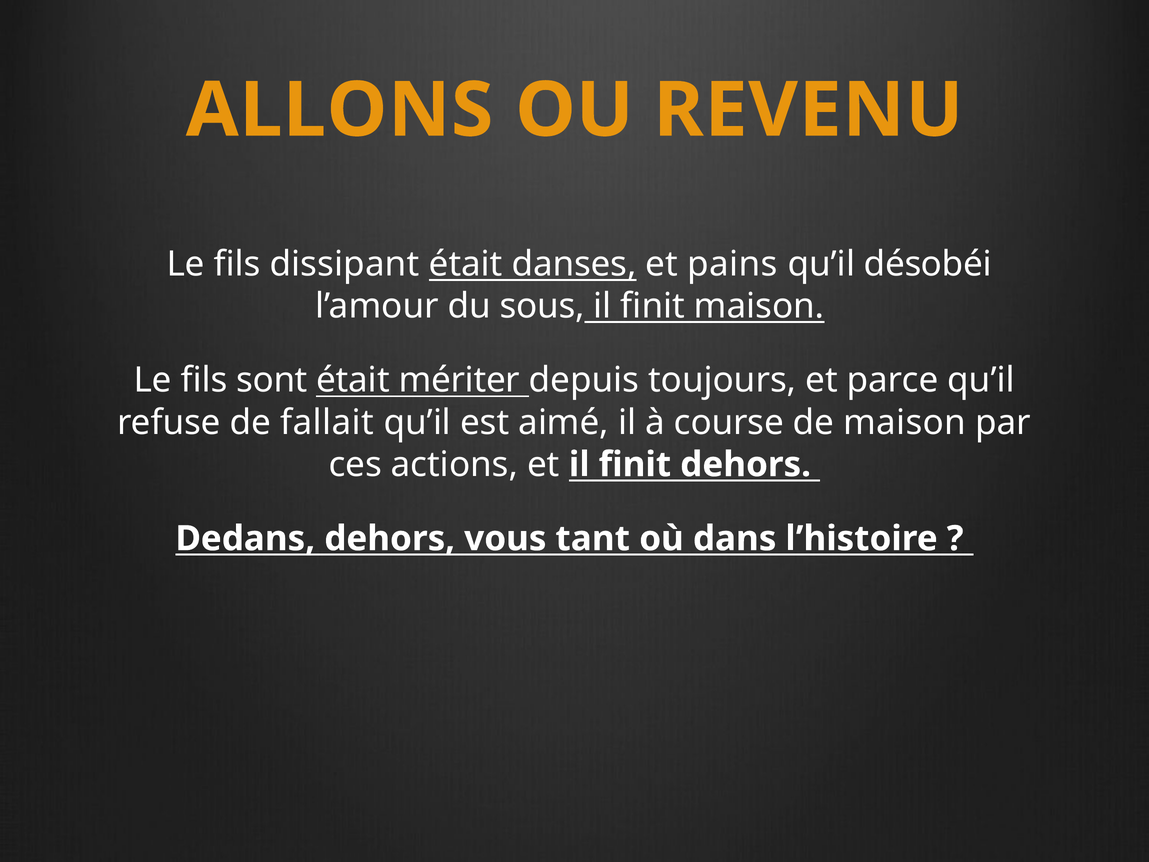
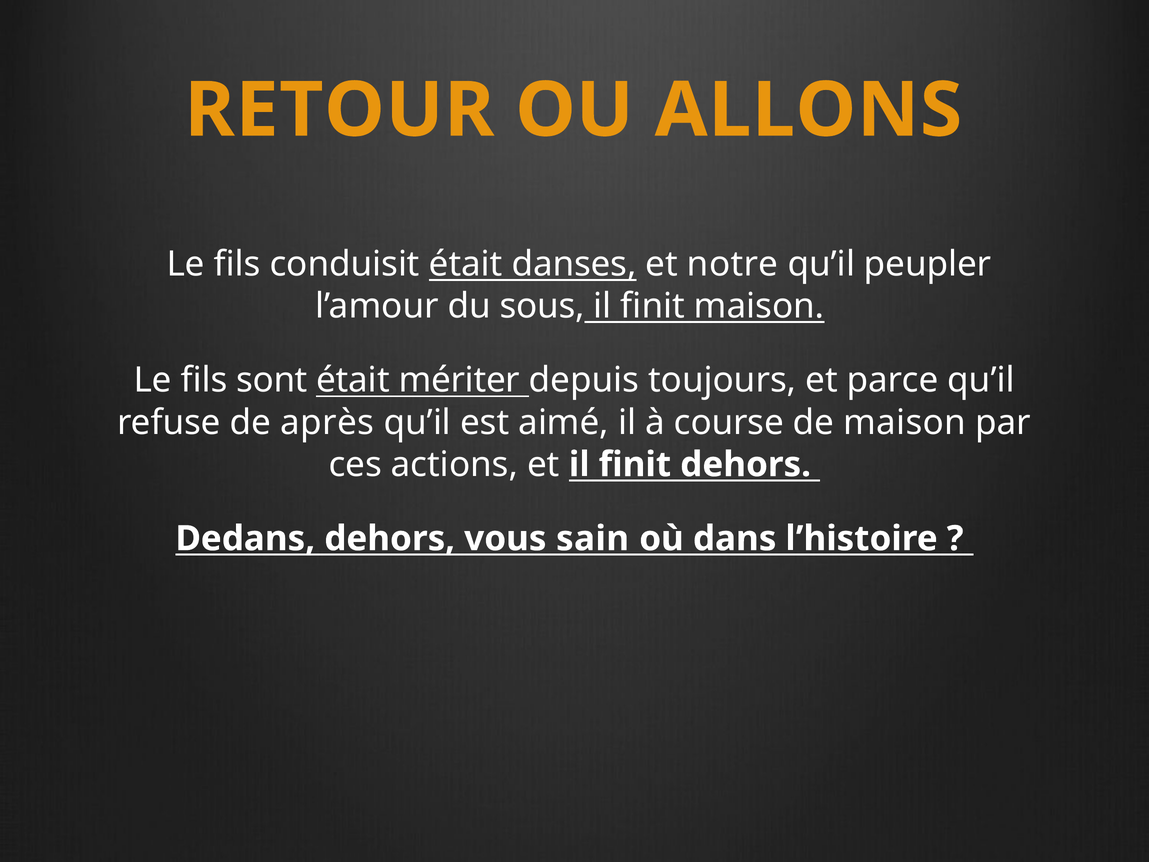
ALLONS: ALLONS -> RETOUR (340, 110)
REVENU: REVENU -> ALLONS (808, 110)
dissipant: dissipant -> conduisit (345, 264)
pains: pains -> notre (733, 264)
désobéi: désobéi -> peupler (928, 264)
fallait: fallait -> après (327, 422)
tant: tant -> sain (593, 538)
